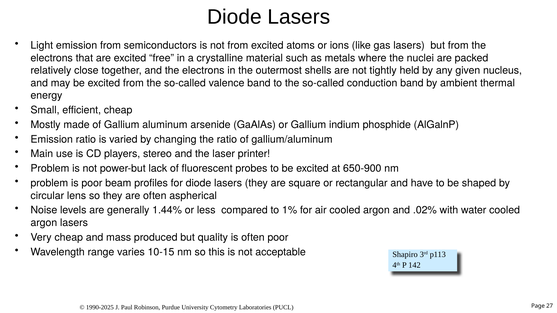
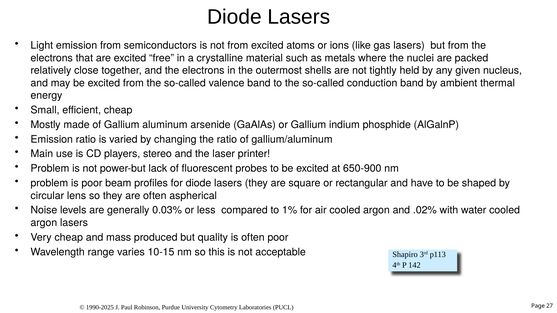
1.44%: 1.44% -> 0.03% (167, 210)
